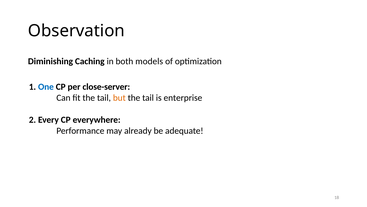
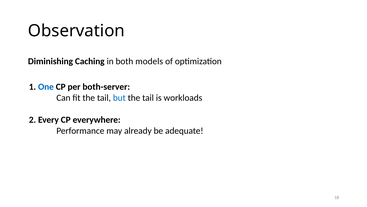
close-server: close-server -> both-server (106, 87)
but colour: orange -> blue (119, 98)
enterprise: enterprise -> workloads (183, 98)
